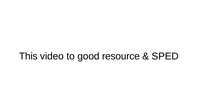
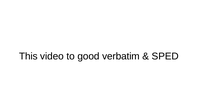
resource: resource -> verbatim (121, 56)
